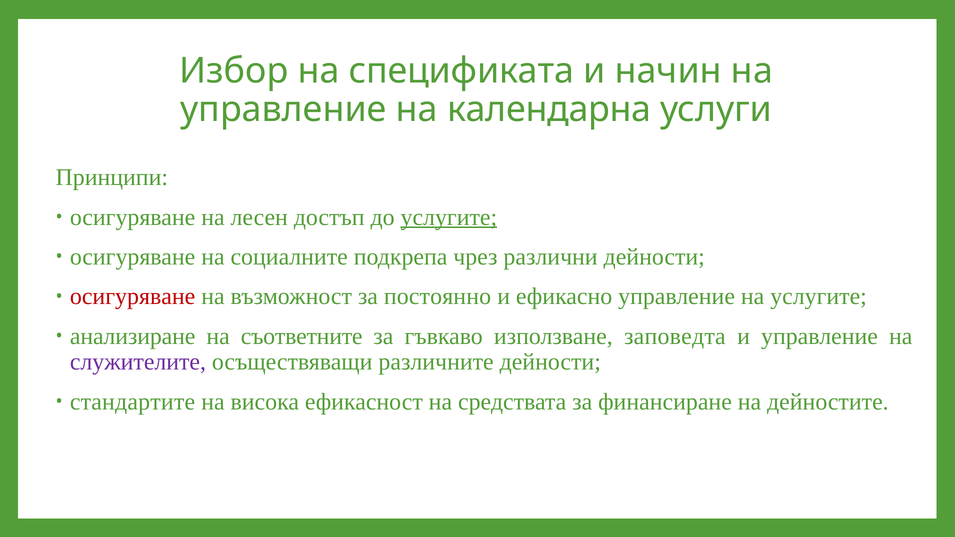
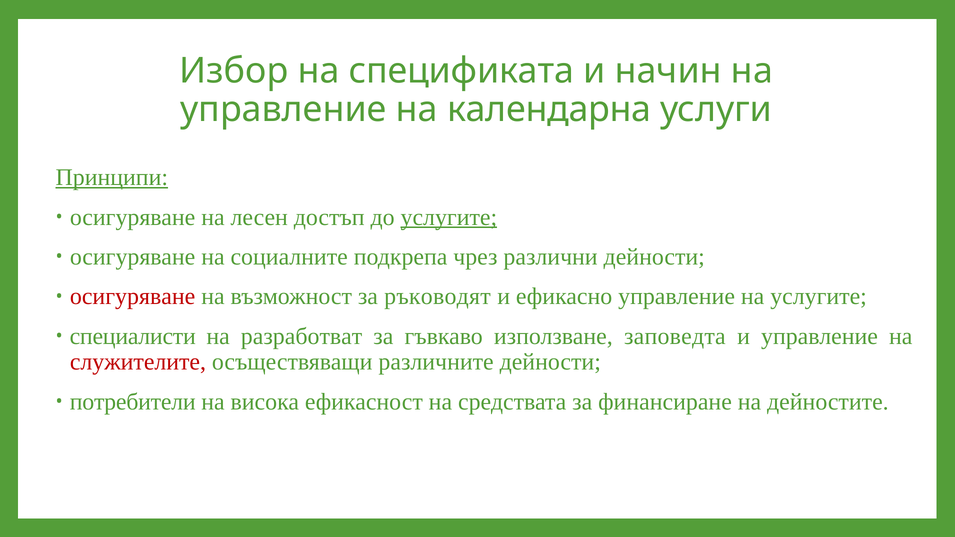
Принципи underline: none -> present (112, 177)
постоянно: постоянно -> ръководят (437, 297)
анализиране: анализиране -> специалисти (133, 336)
съответните: съответните -> разработват (302, 336)
служителите colour: purple -> red (138, 362)
стандартите: стандартите -> потребители (133, 402)
